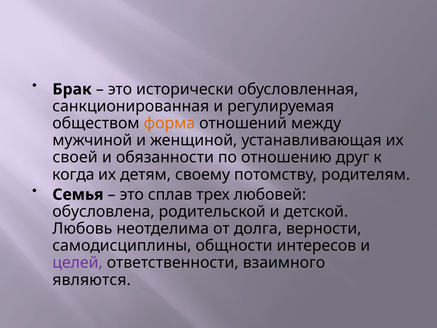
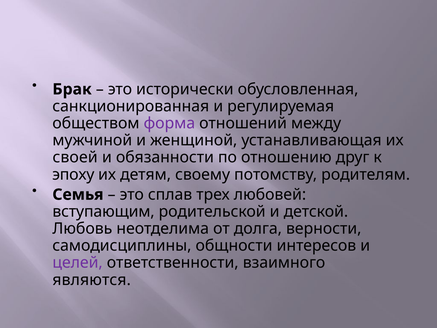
форма colour: orange -> purple (169, 123)
когда: когда -> эпоху (73, 174)
обусловлена: обусловлена -> вступающим (104, 211)
